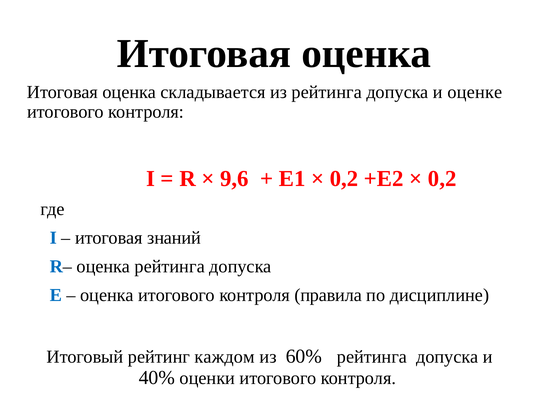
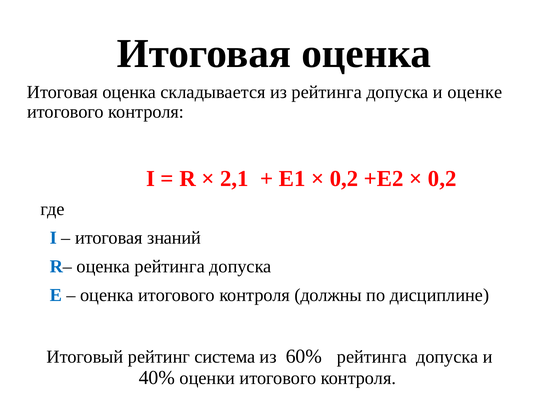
9,6: 9,6 -> 2,1 (234, 179)
правила: правила -> должны (328, 295)
каждом: каждом -> система (225, 357)
